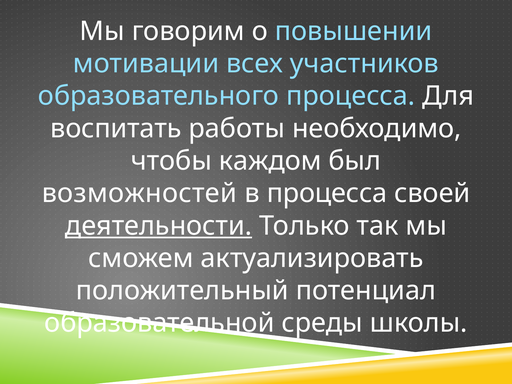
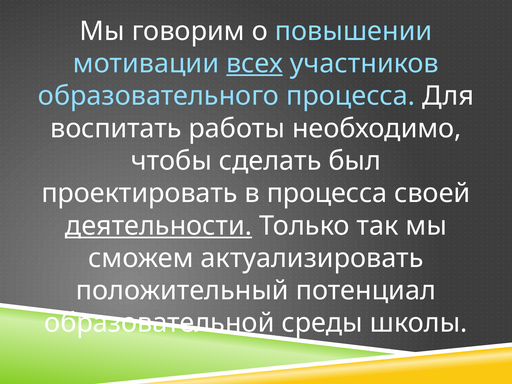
всех underline: none -> present (255, 64)
каждом: каждом -> сделать (270, 161)
возможностей: возможностей -> проектировать (139, 193)
